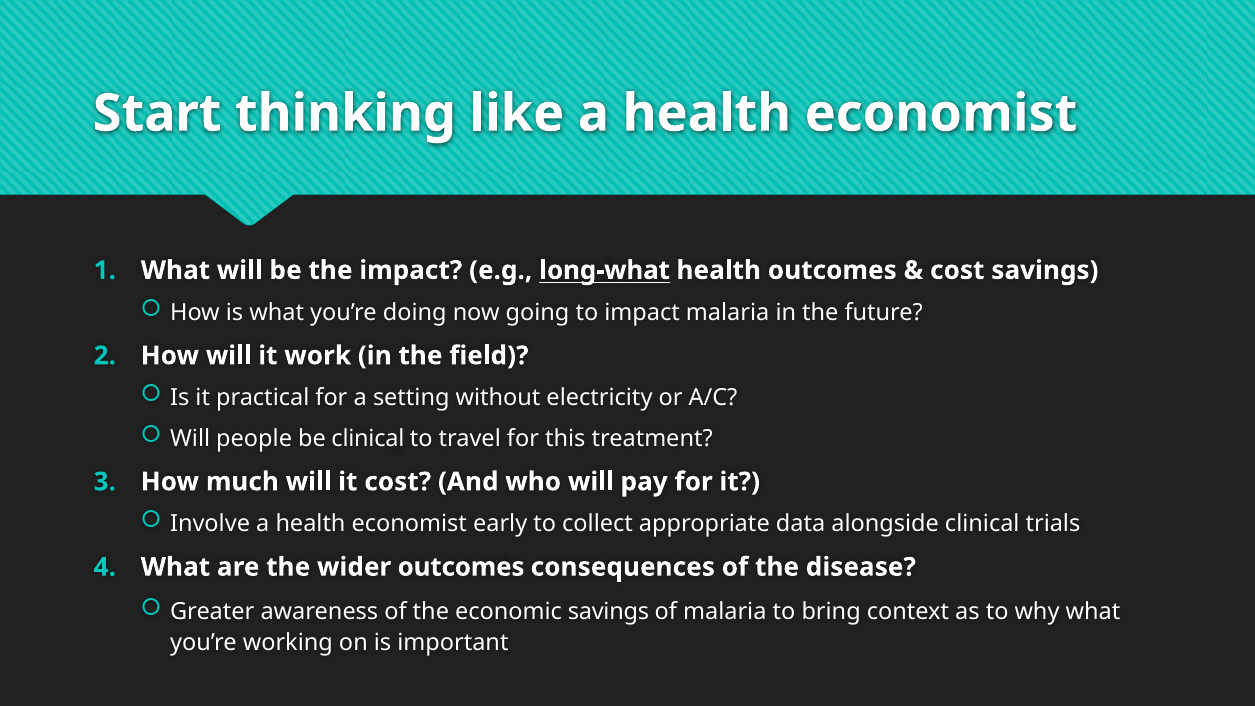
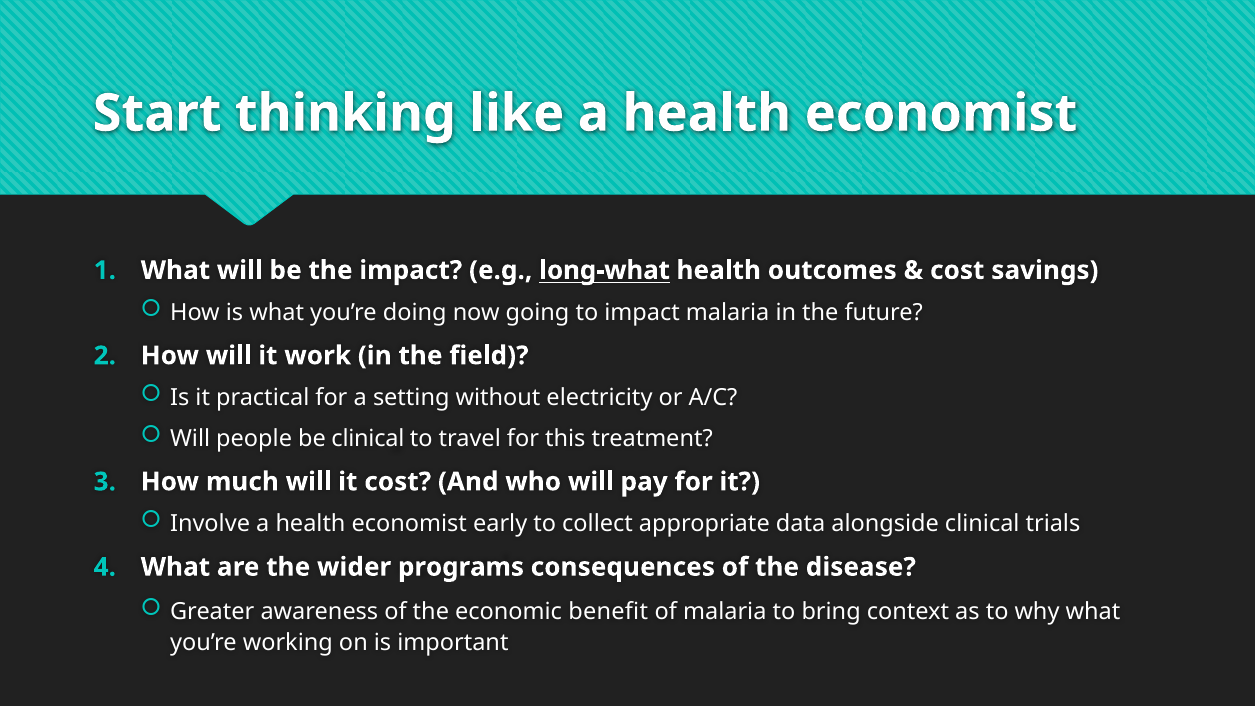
wider outcomes: outcomes -> programs (461, 567)
economic savings: savings -> benefit (608, 612)
